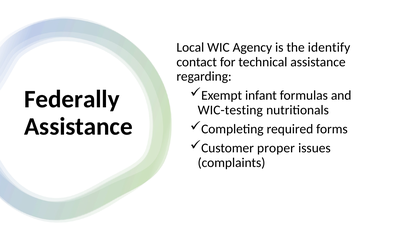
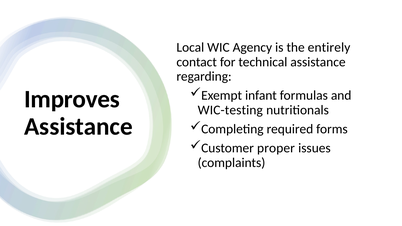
identify: identify -> entirely (329, 48)
Federally: Federally -> Improves (72, 99)
